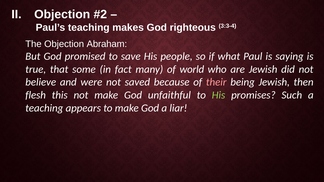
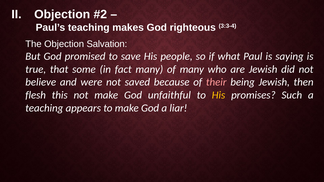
Abraham: Abraham -> Salvation (107, 44)
of world: world -> many (192, 69)
His colour: light green -> yellow (219, 95)
